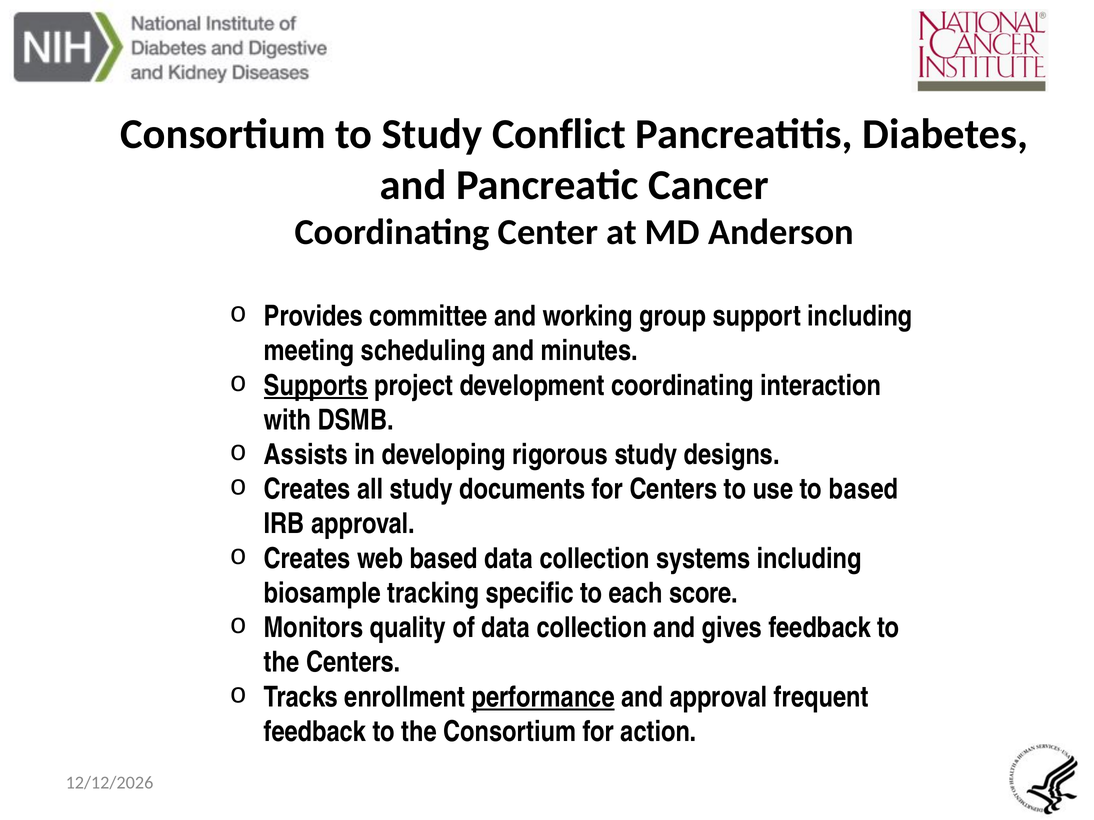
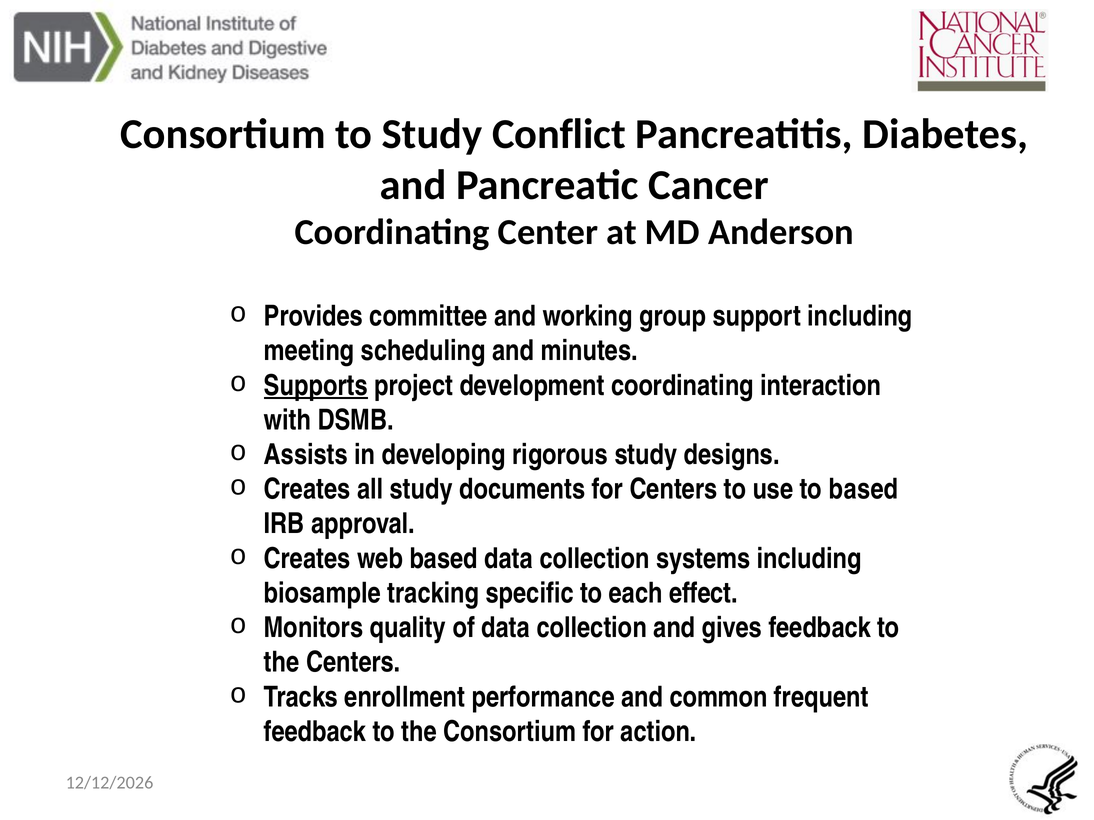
score: score -> effect (703, 594)
performance underline: present -> none (543, 697)
and approval: approval -> common (719, 697)
